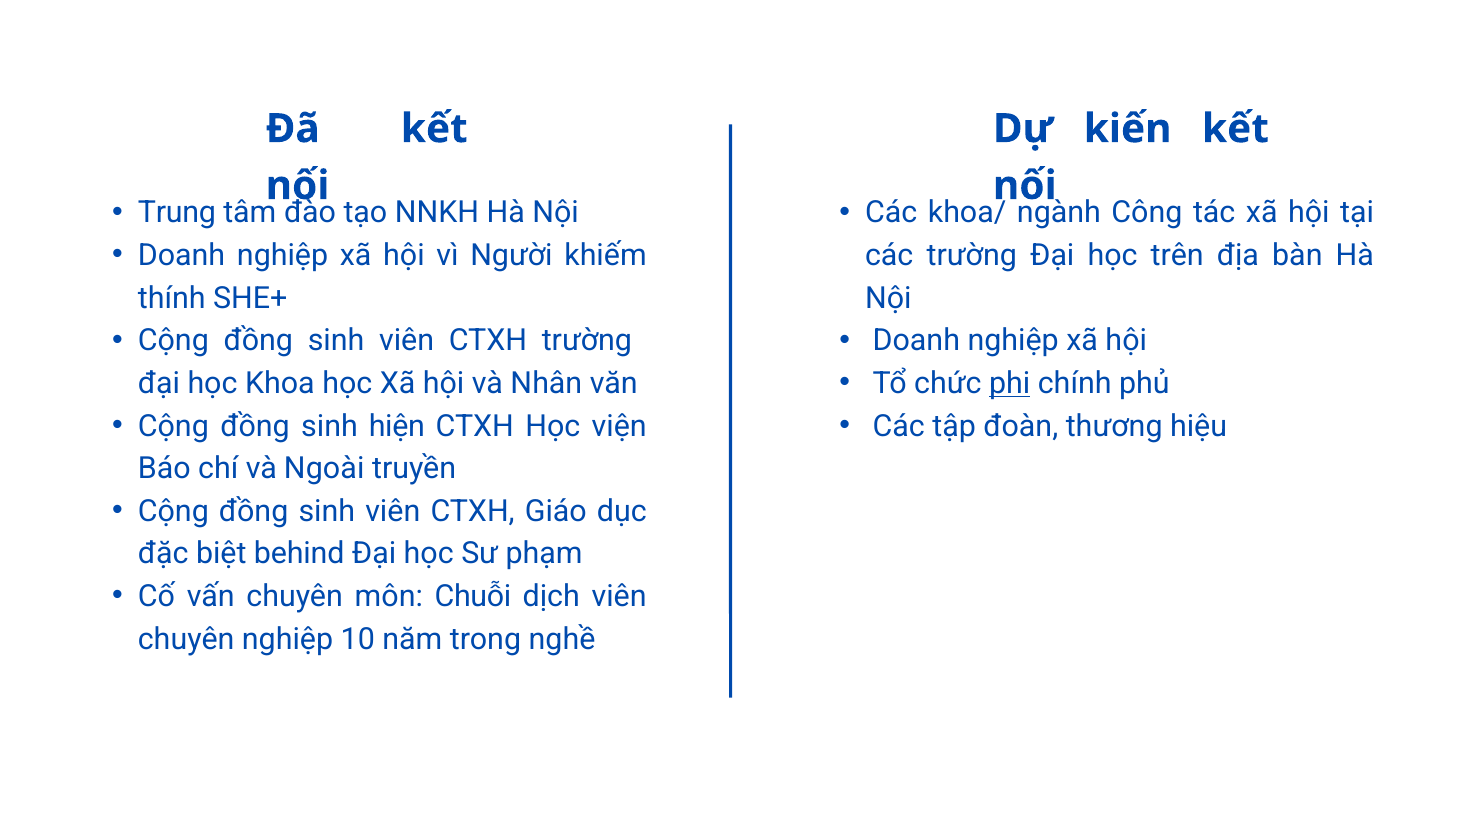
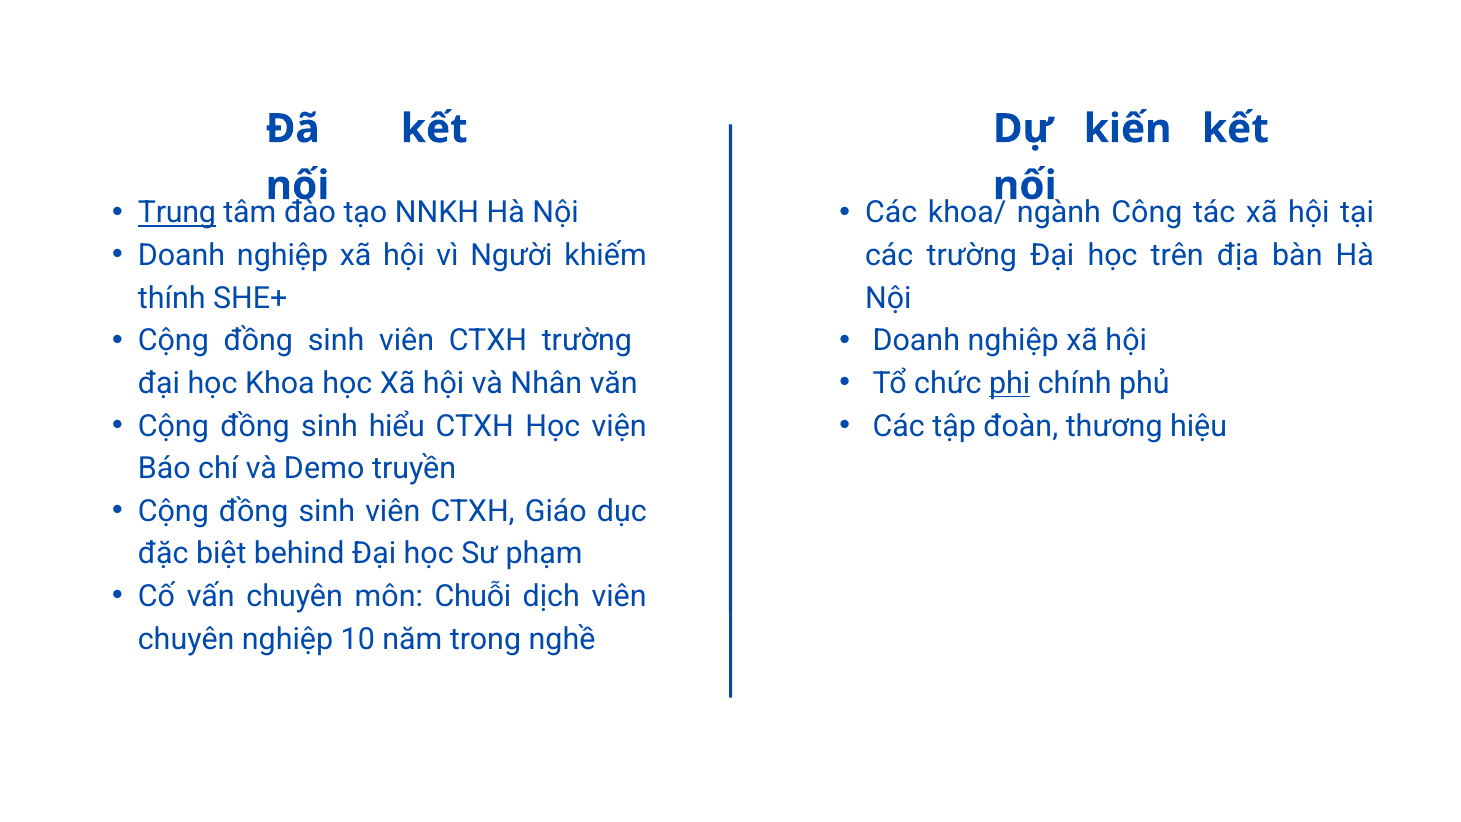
Trung underline: none -> present (177, 213)
hiện: hiện -> hiểu (397, 426)
Ngoài: Ngoài -> Demo (324, 469)
